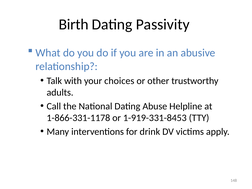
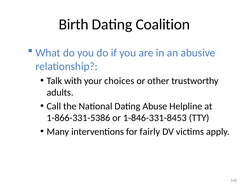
Passivity: Passivity -> Coalition (163, 24)
1-866-331-1178: 1-866-331-1178 -> 1-866-331-5386 (78, 118)
1-919-331-8453: 1-919-331-8453 -> 1-846-331-8453 (155, 118)
drink: drink -> fairly (150, 132)
